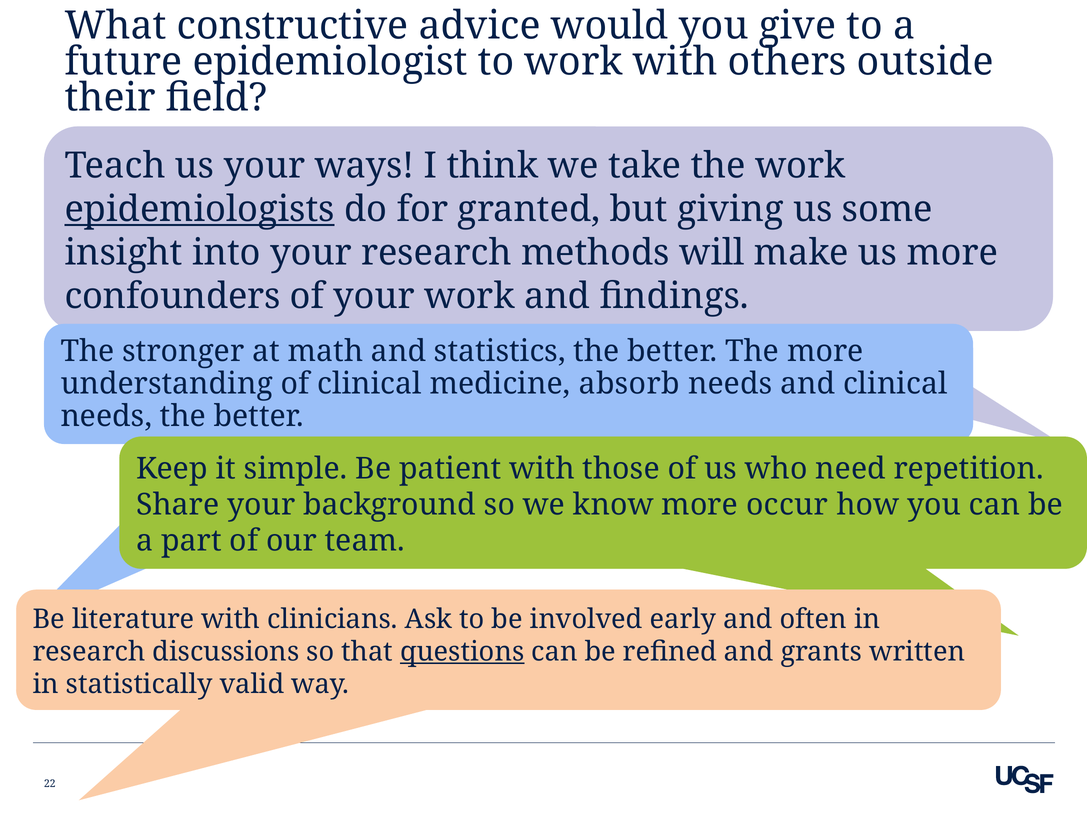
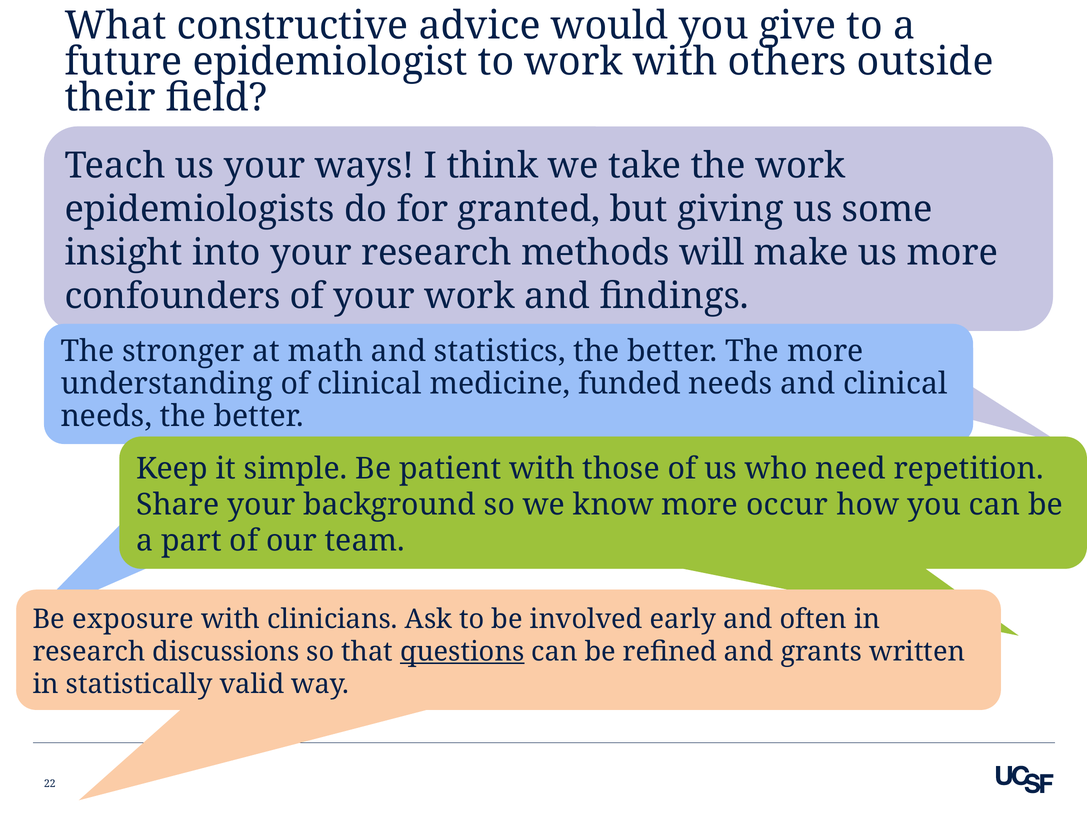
epidemiologists underline: present -> none (200, 209)
absorb: absorb -> funded (629, 384)
literature: literature -> exposure (133, 619)
